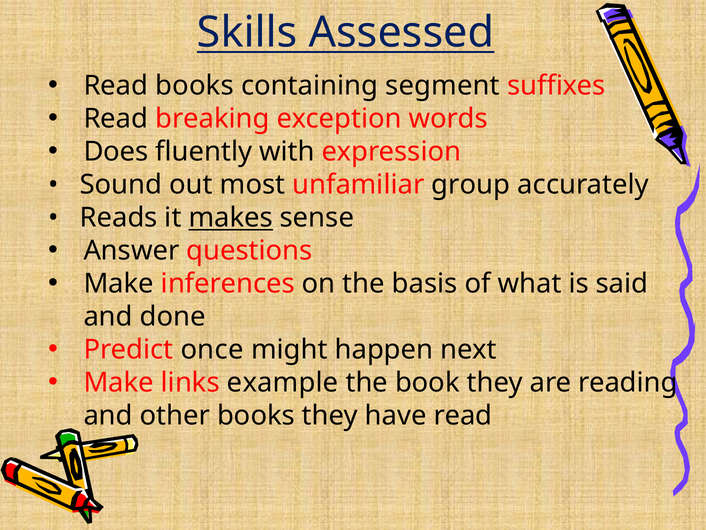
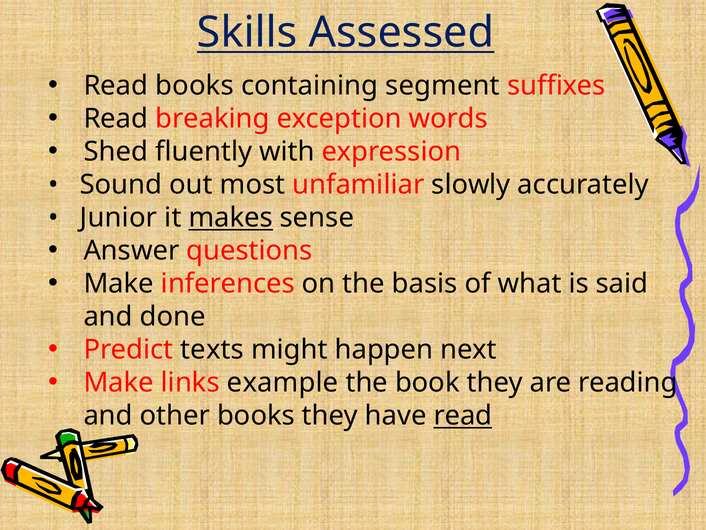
Does: Does -> Shed (116, 152)
group: group -> slowly (471, 185)
Reads: Reads -> Junior (119, 218)
once: once -> texts (212, 350)
read underline: none -> present (463, 415)
